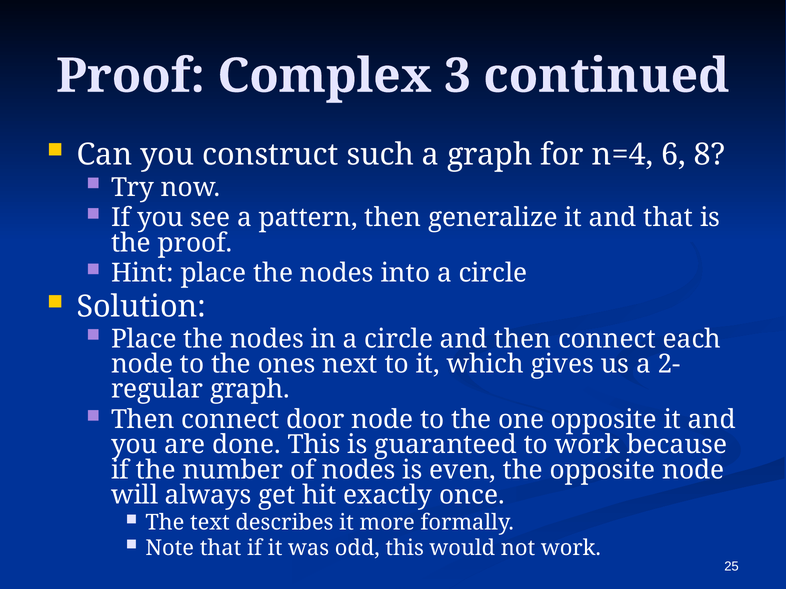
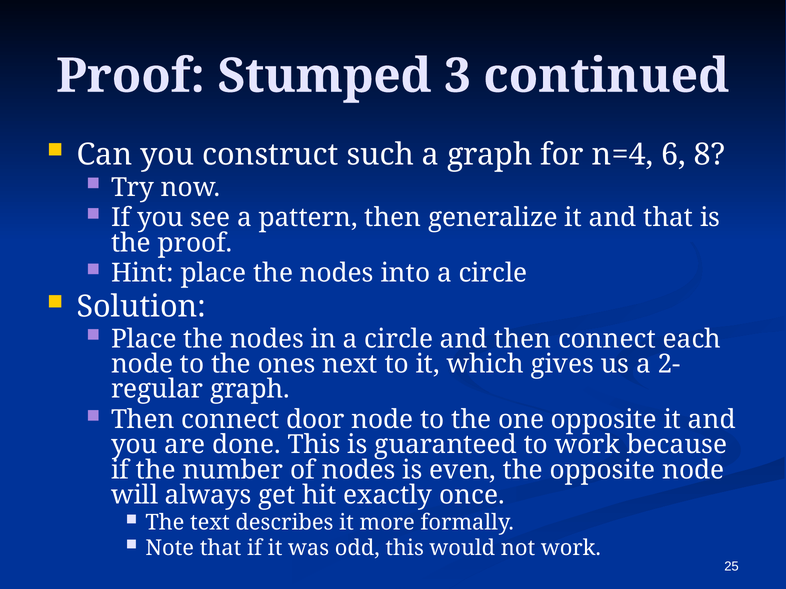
Complex: Complex -> Stumped (325, 76)
